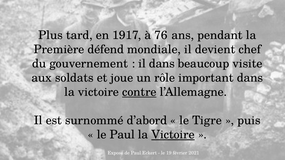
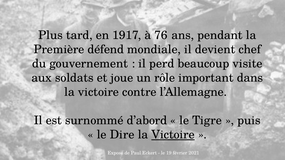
il dans: dans -> perd (162, 64)
contre underline: present -> none (139, 92)
le Paul: Paul -> Dire (122, 135)
